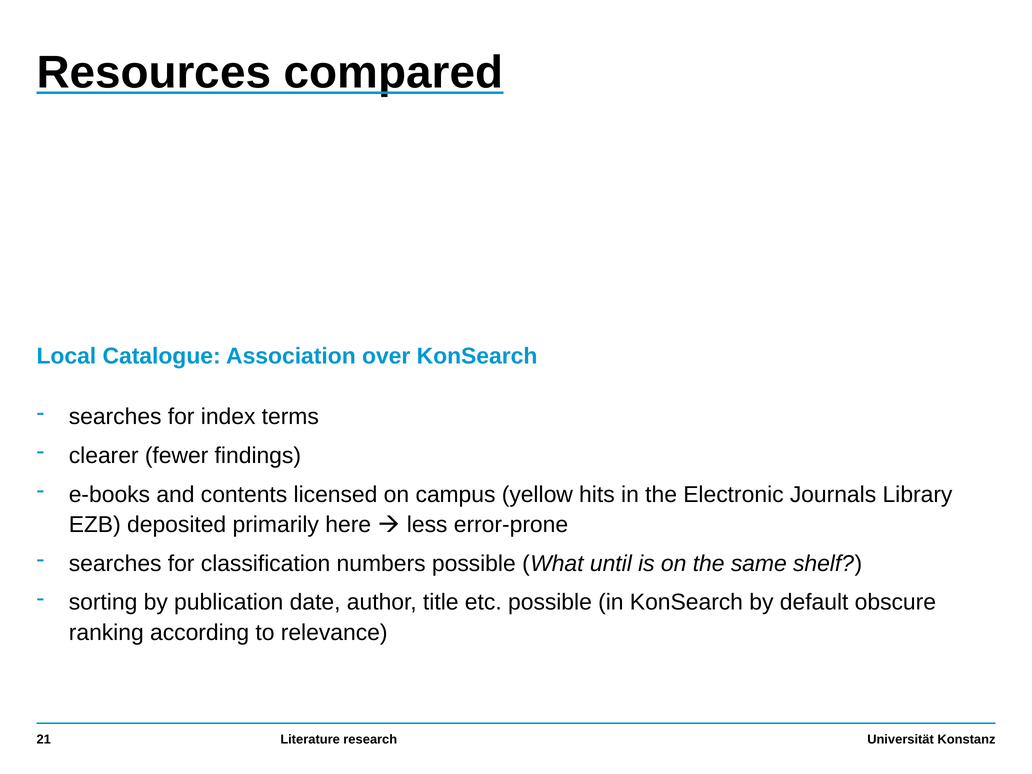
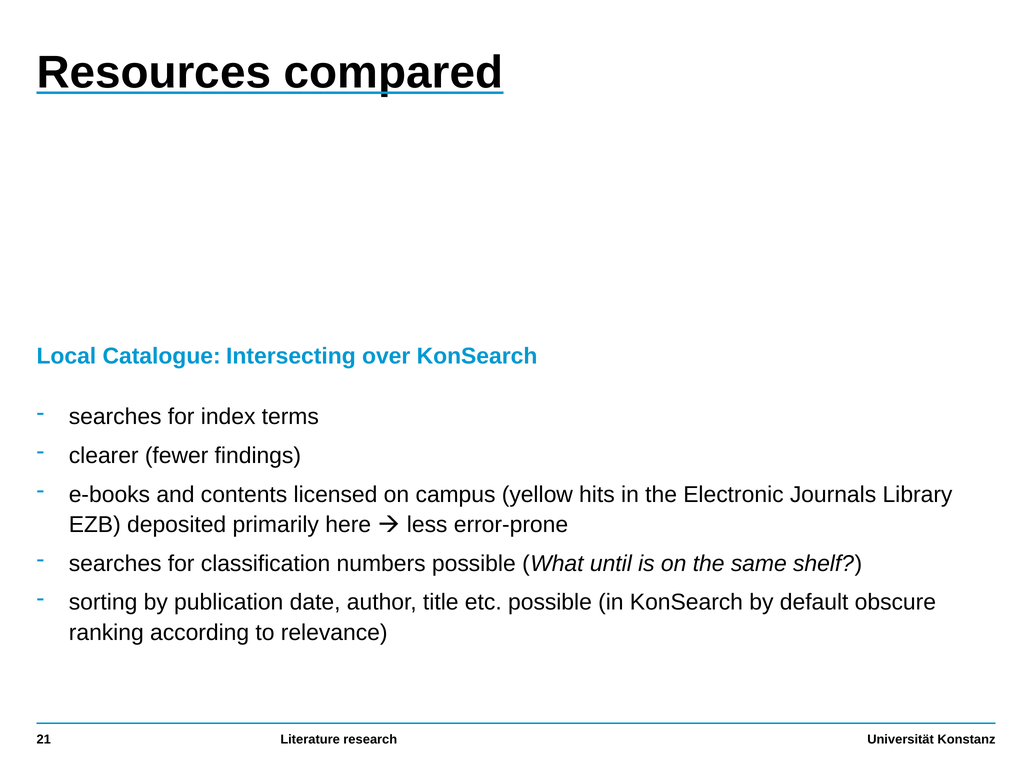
Association: Association -> Intersecting (291, 356)
